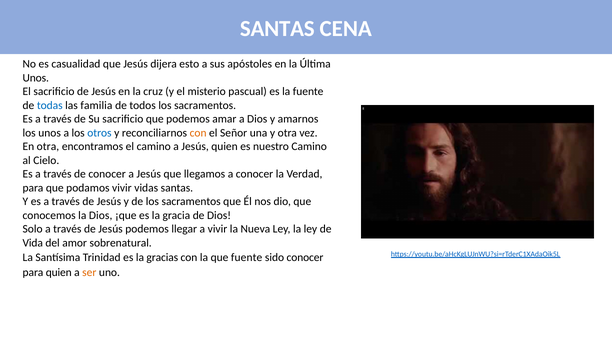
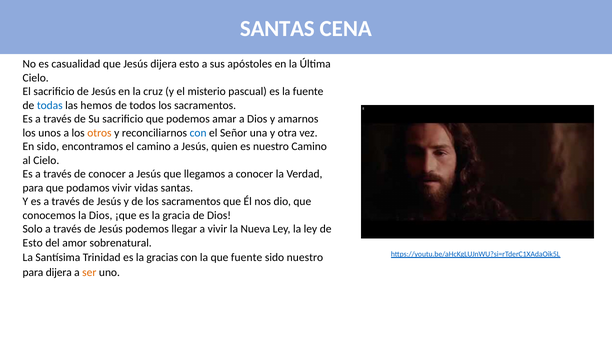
Unos: Unos -> Cielo (36, 78)
familia: familia -> hemos (96, 105)
otros colour: blue -> orange (99, 133)
con colour: orange -> blue (198, 133)
En otra: otra -> sido (48, 147)
Vida: Vida -> Esto (33, 243)
sido conocer: conocer -> nuestro (305, 258)
para quien: quien -> dijera (59, 273)
